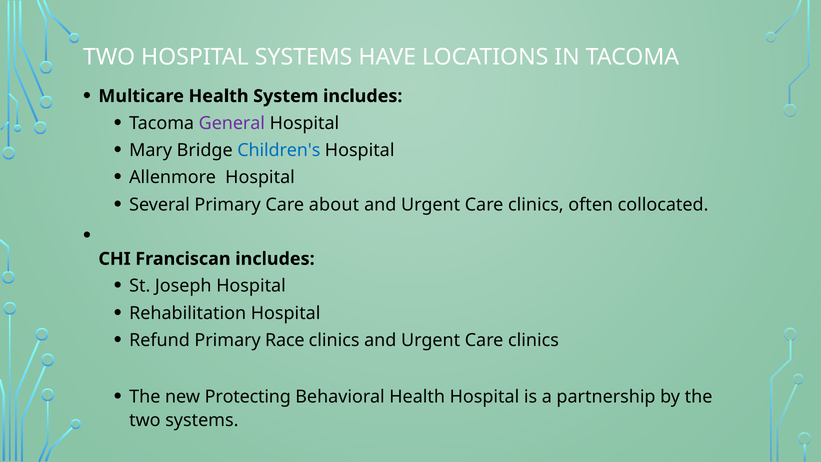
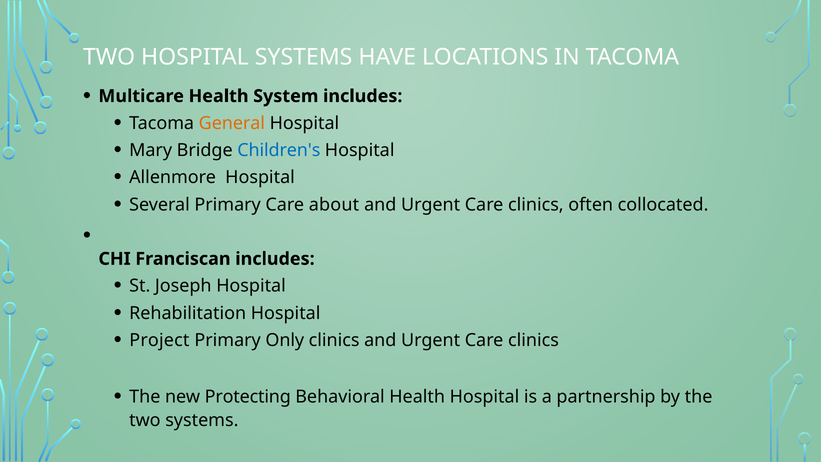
General colour: purple -> orange (232, 123)
Refund: Refund -> Project (159, 340)
Race: Race -> Only (285, 340)
